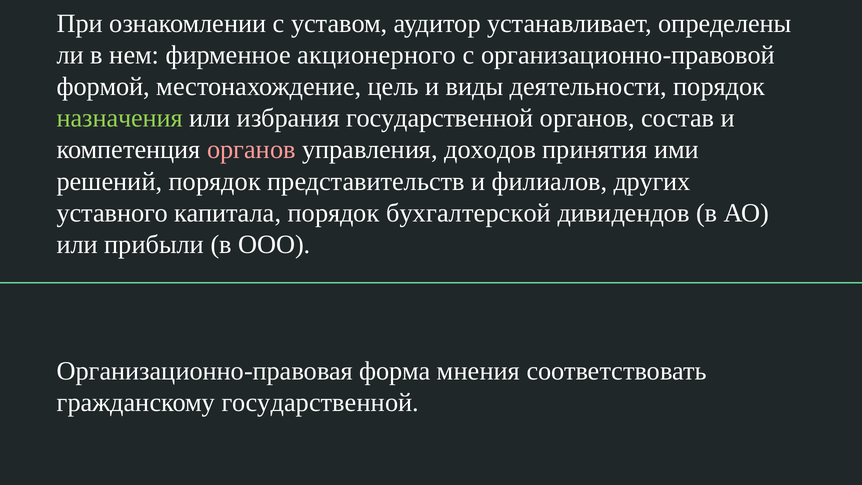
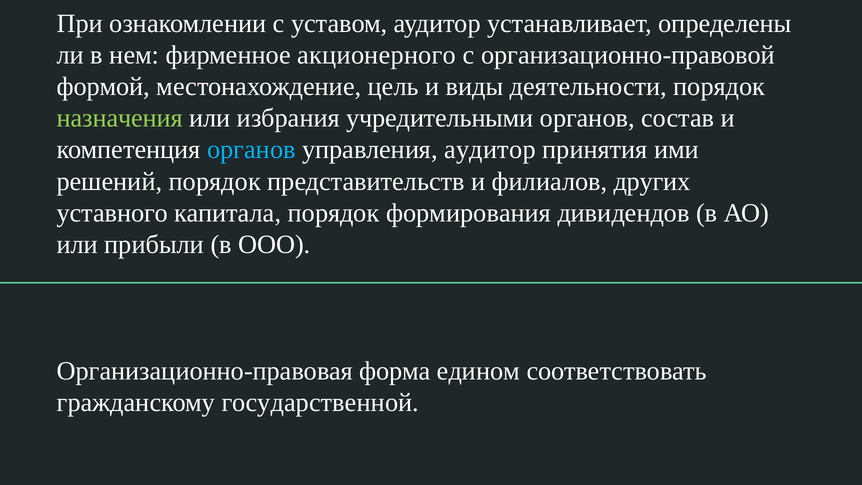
избрания государственной: государственной -> учредительными (440, 118)
органов colour: pink -> light blue (251, 150)
управления доходов: доходов -> аудитор (490, 150)
бухгалтерской: бухгалтерской -> формирования (469, 213)
мнения: мнения -> едином (478, 371)
